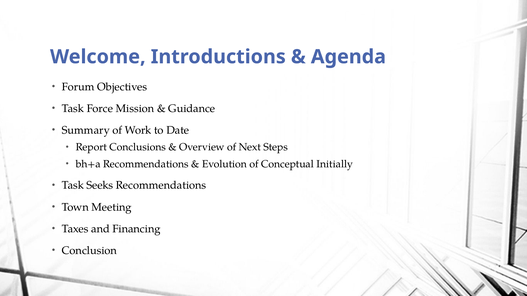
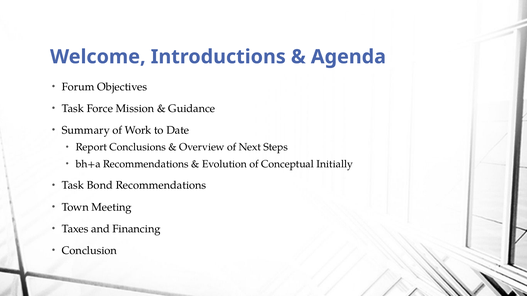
Seeks: Seeks -> Bond (100, 186)
